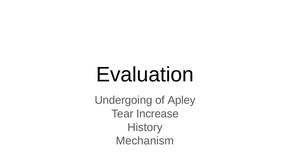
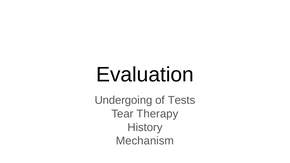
Apley: Apley -> Tests (182, 100)
Increase: Increase -> Therapy (157, 114)
